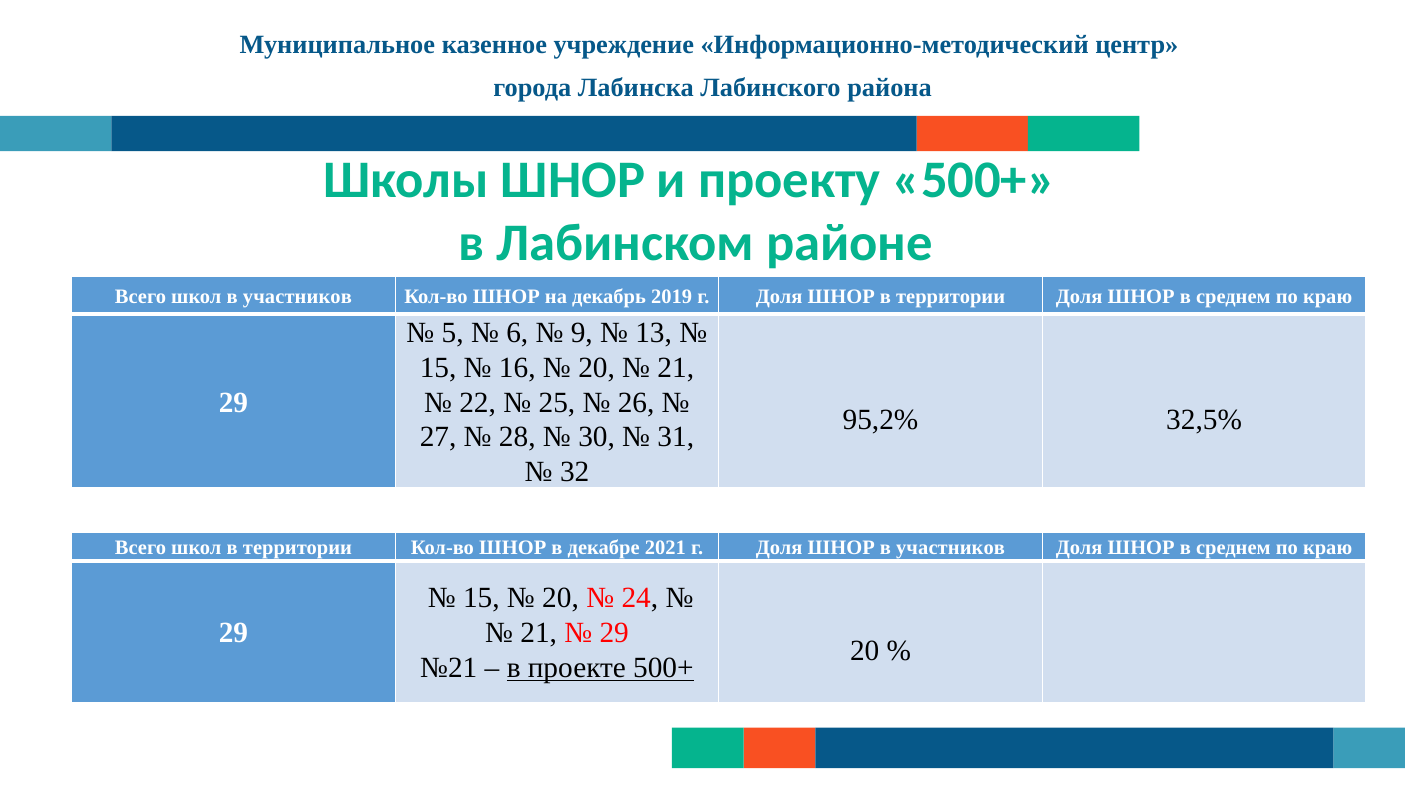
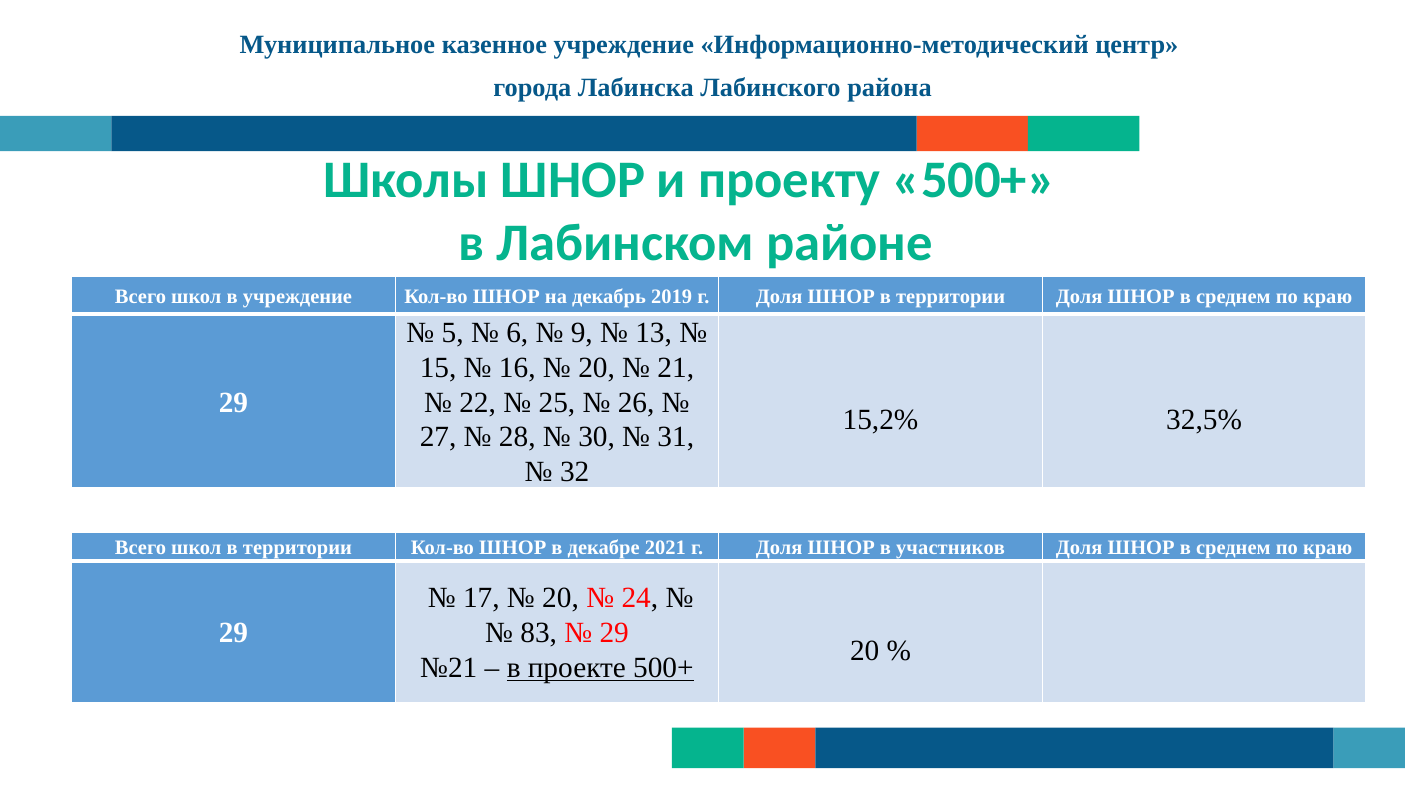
школ в участников: участников -> учреждение (298, 296)
95,2%: 95,2% -> 15,2% (881, 419)
15: 15 -> 17 (481, 598)
21: 21 -> 83 (539, 632)
